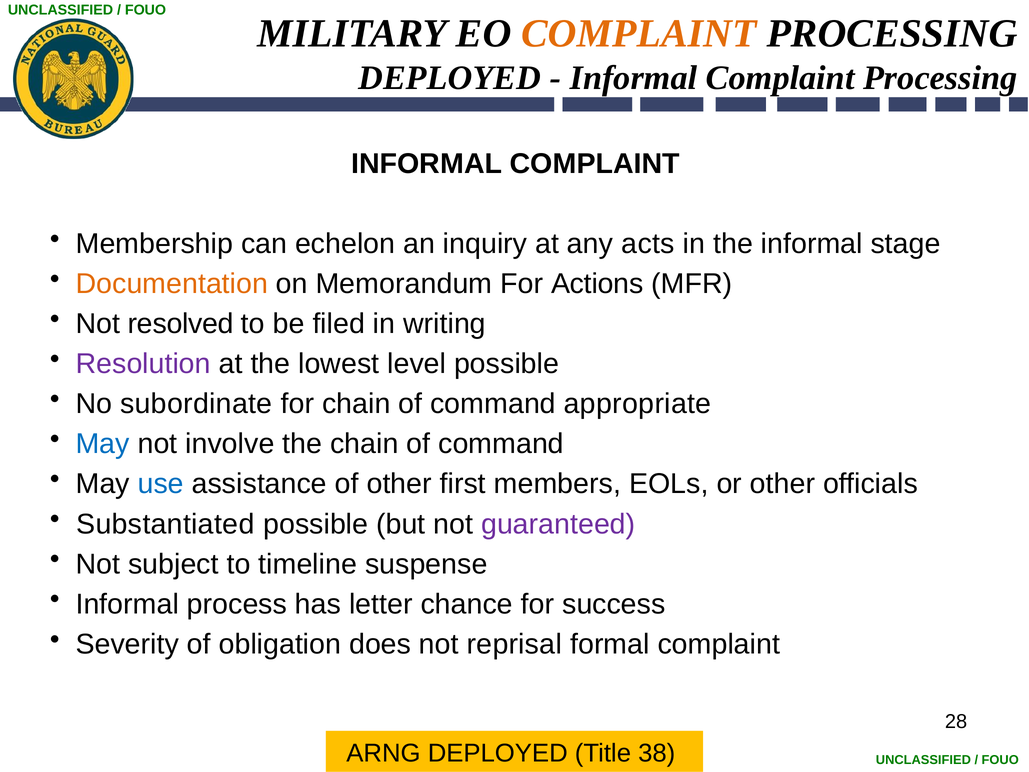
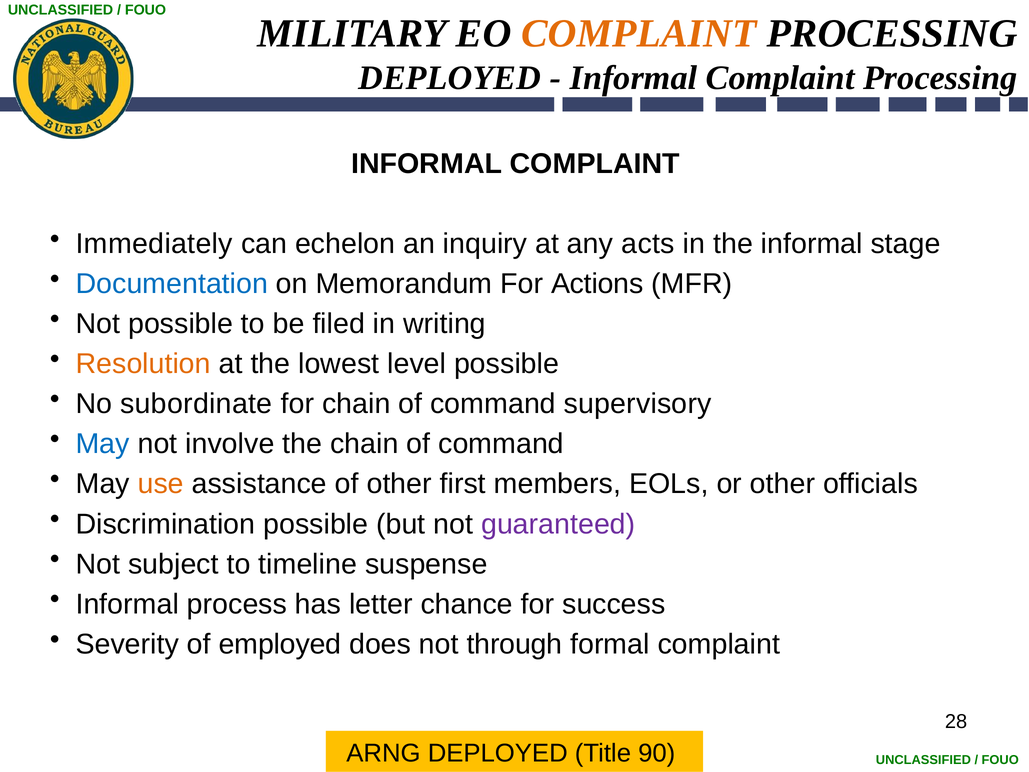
Membership: Membership -> Immediately (154, 244)
Documentation colour: orange -> blue (172, 284)
Not resolved: resolved -> possible (181, 324)
Resolution colour: purple -> orange (143, 364)
appropriate: appropriate -> supervisory (638, 404)
use colour: blue -> orange (161, 484)
Substantiated: Substantiated -> Discrimination (165, 524)
obligation: obligation -> employed (280, 644)
reprisal: reprisal -> through (515, 644)
38: 38 -> 90 (657, 753)
